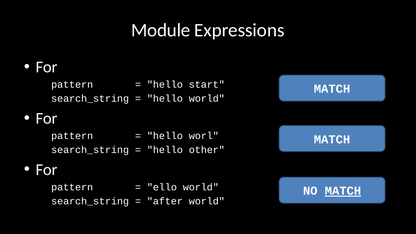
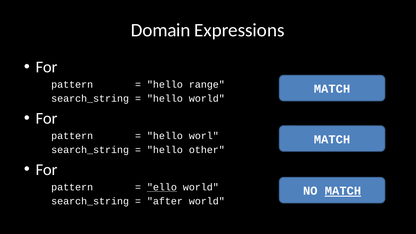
Module: Module -> Domain (161, 30)
start: start -> range (207, 85)
ello underline: none -> present (162, 187)
